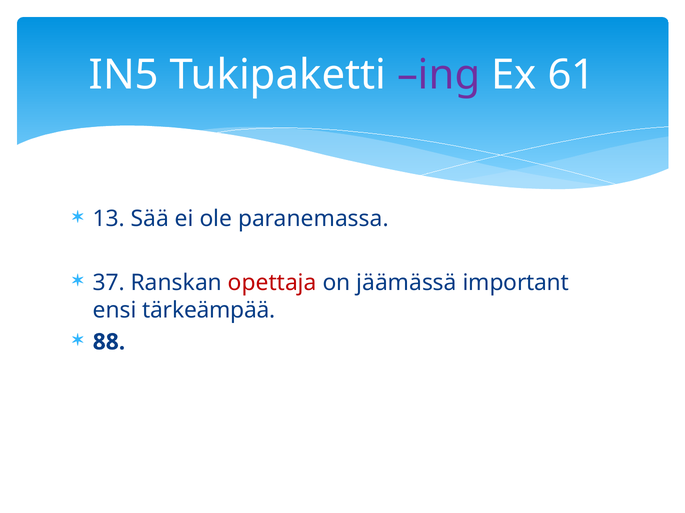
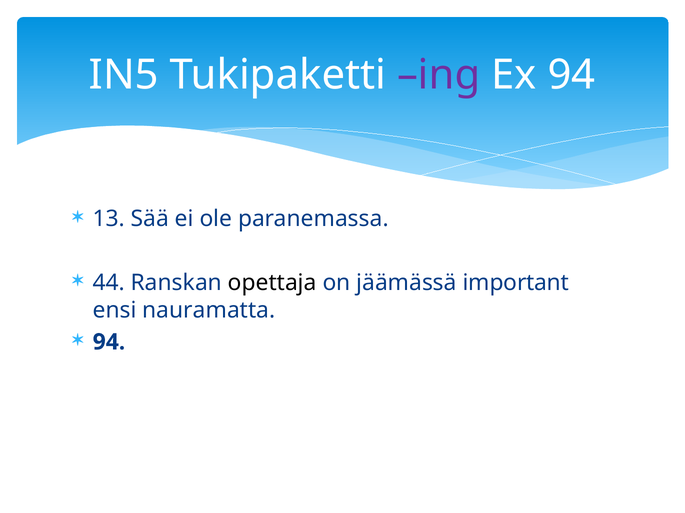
Ex 61: 61 -> 94 (571, 75)
37: 37 -> 44 (109, 283)
opettaja colour: red -> black (272, 283)
tärkeämpää: tärkeämpää -> nauramatta (209, 310)
88: 88 -> 94 (109, 342)
